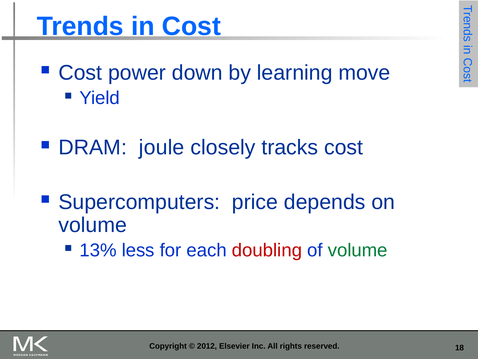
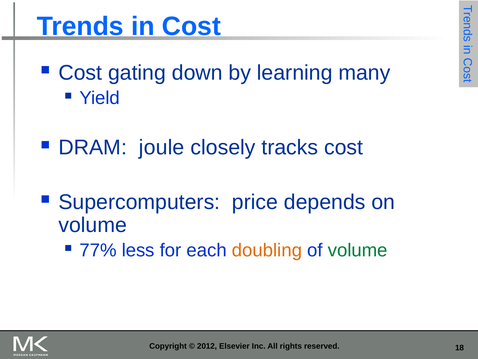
power: power -> gating (137, 73)
move: move -> many (364, 73)
13%: 13% -> 77% (98, 250)
doubling colour: red -> orange (267, 250)
